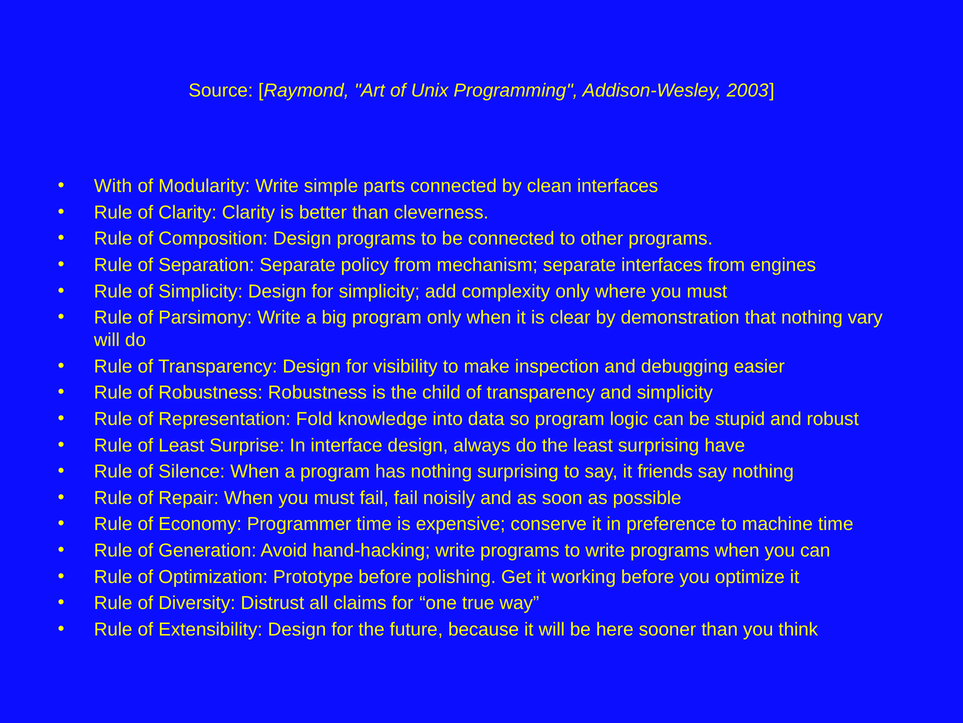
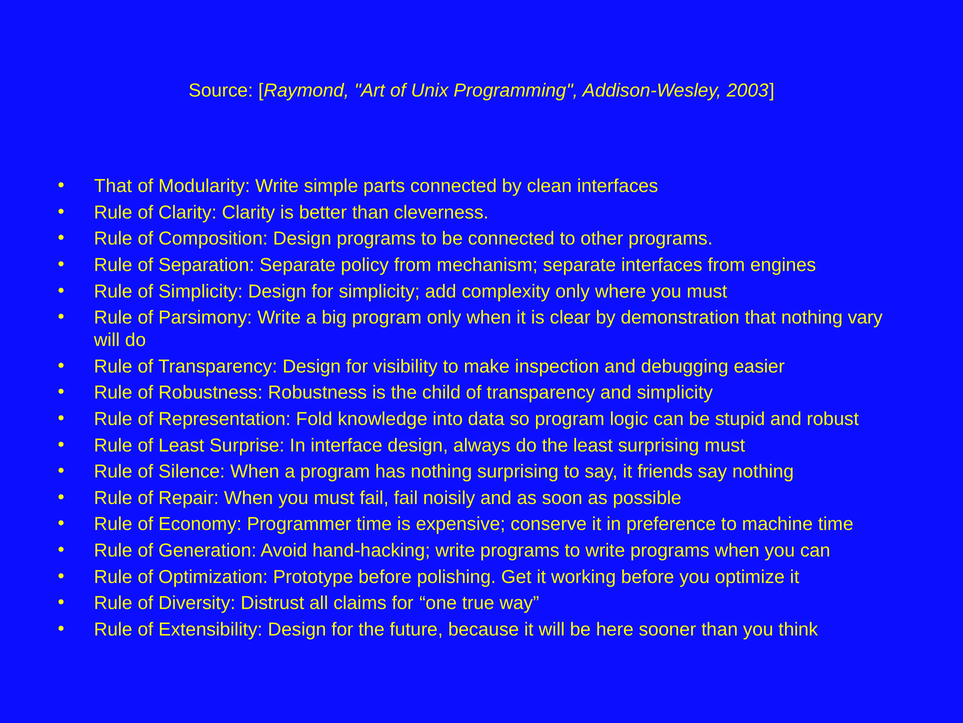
With: With -> That (113, 186)
surprising have: have -> must (725, 445)
